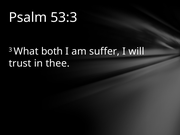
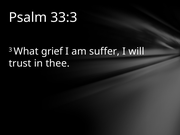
53:3: 53:3 -> 33:3 (64, 17)
both: both -> grief (52, 51)
